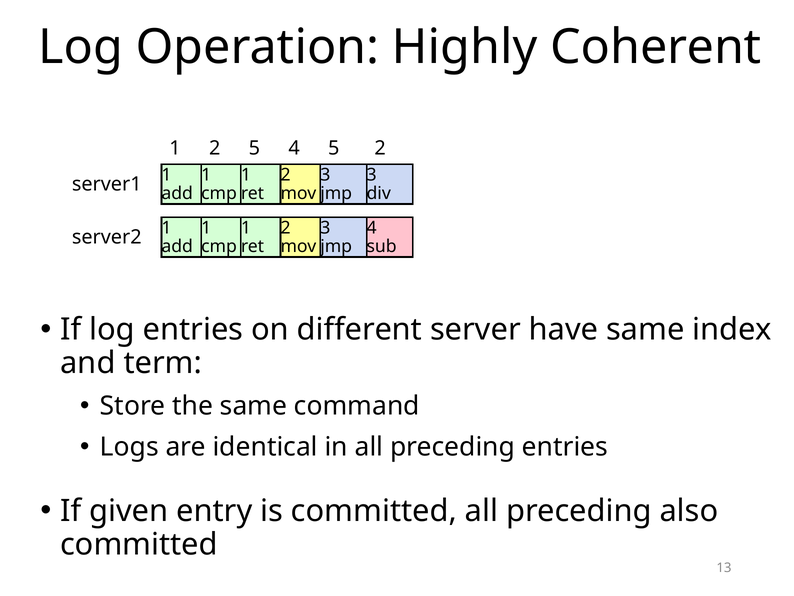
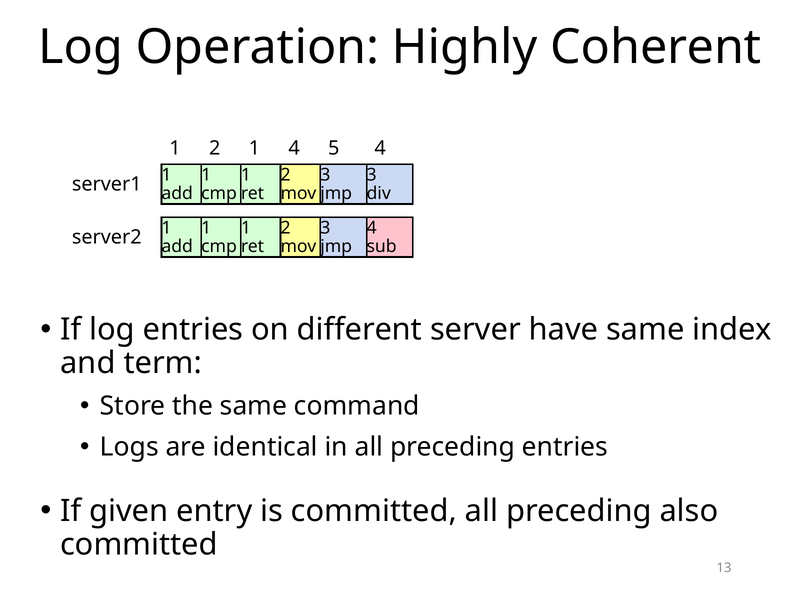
2 5: 5 -> 1 (254, 148)
5 2: 2 -> 4 (380, 148)
